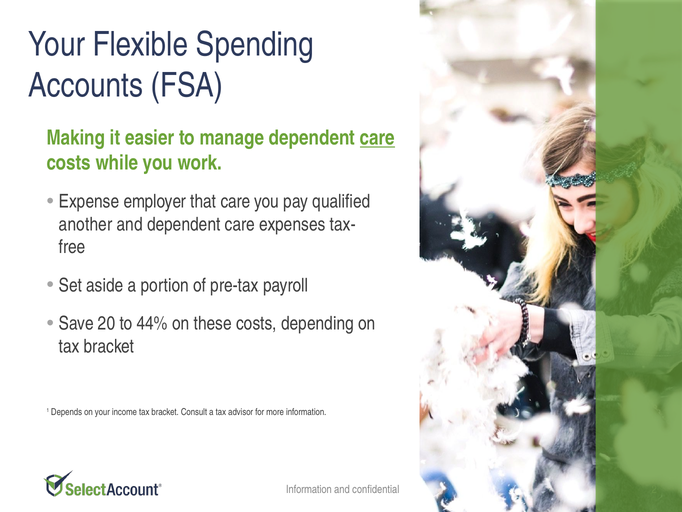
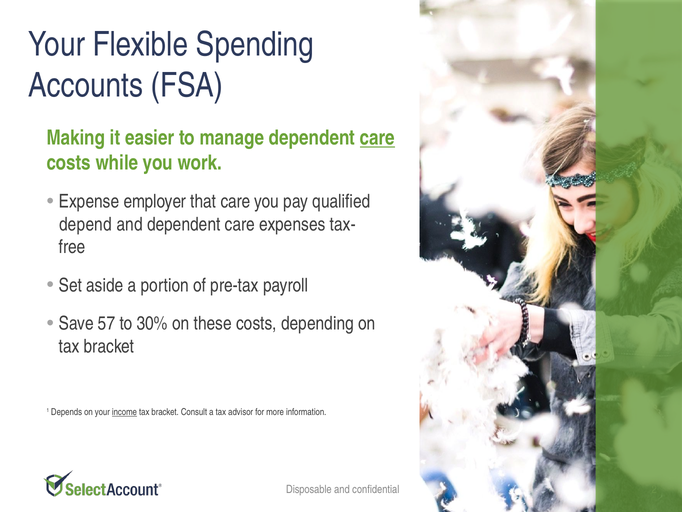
another: another -> depend (86, 224)
20: 20 -> 57 (107, 323)
44%: 44% -> 30% (152, 323)
income underline: none -> present (124, 412)
Information: Information -> Disposable (309, 489)
